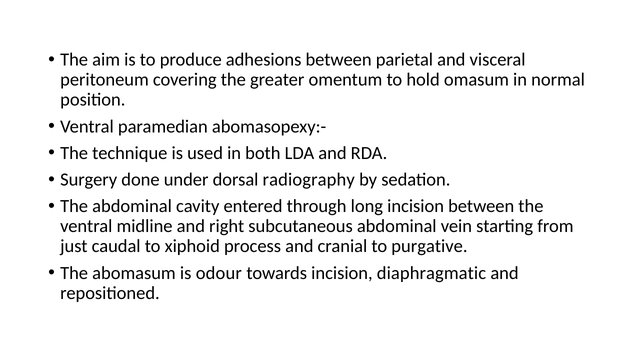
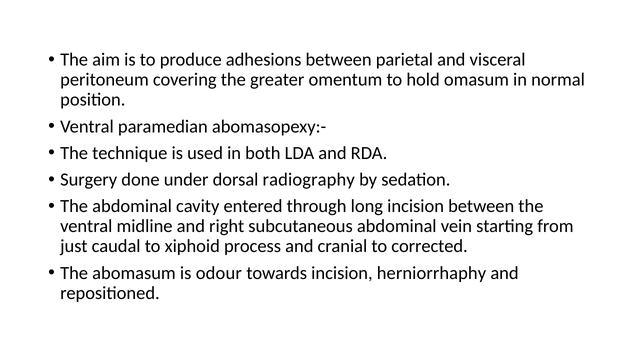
purgative: purgative -> corrected (430, 246)
diaphragmatic: diaphragmatic -> herniorrhaphy (431, 273)
